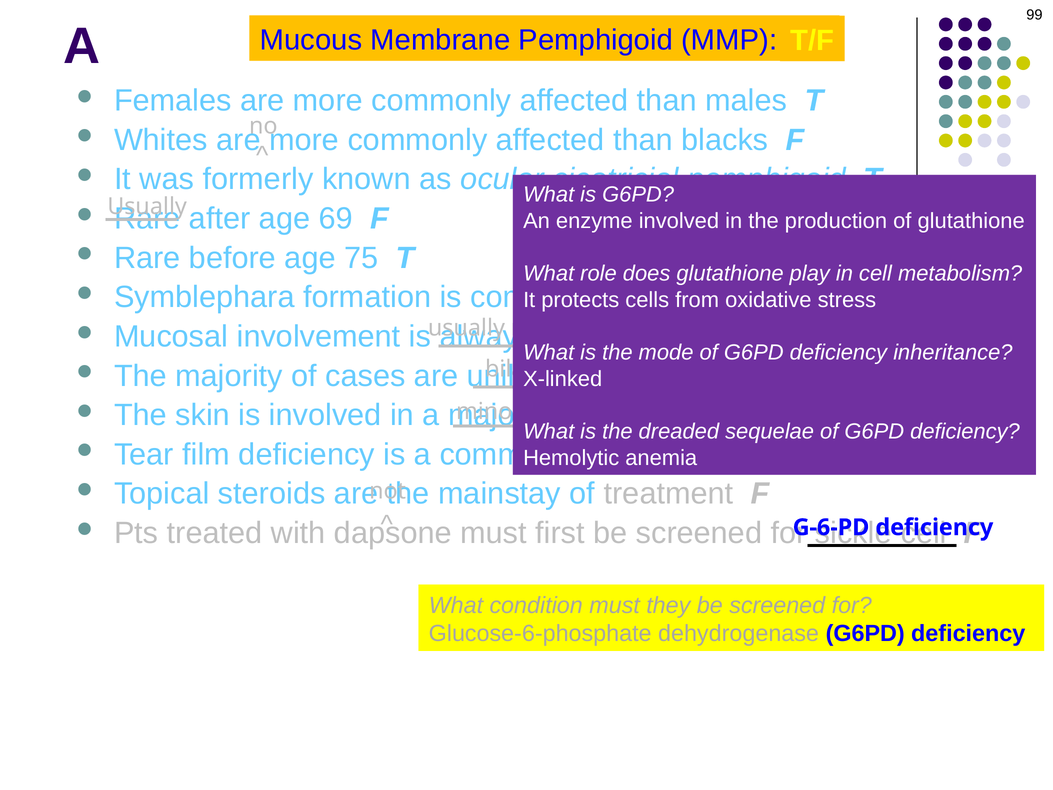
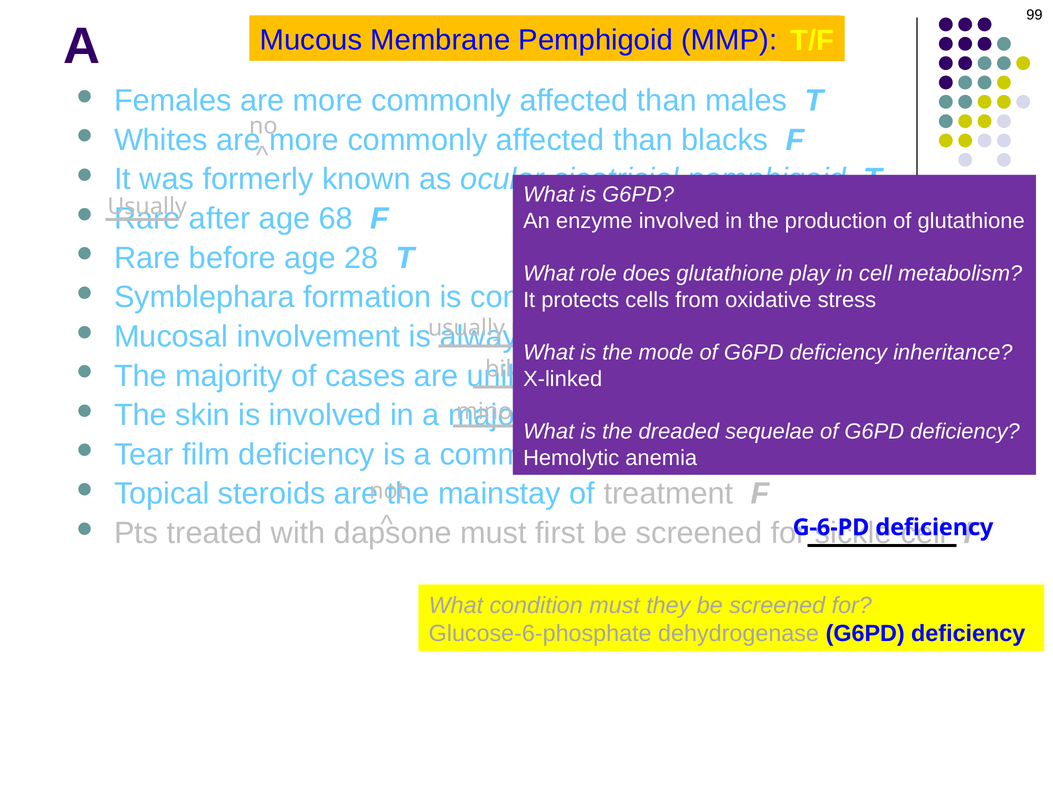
69: 69 -> 68 (336, 219)
75: 75 -> 28 (361, 258)
